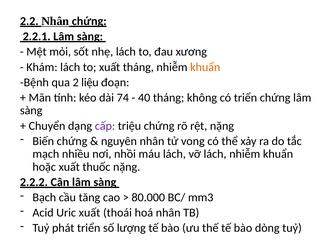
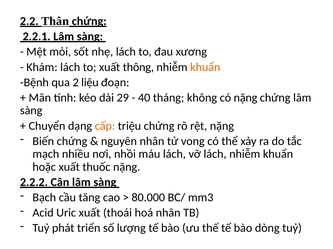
2.2 Nhân: Nhân -> Thân (55, 21)
xuất tháng: tháng -> thông (138, 67)
74: 74 -> 29 (123, 98)
có triển: triển -> nặng (246, 98)
cấp colour: purple -> orange (105, 126)
